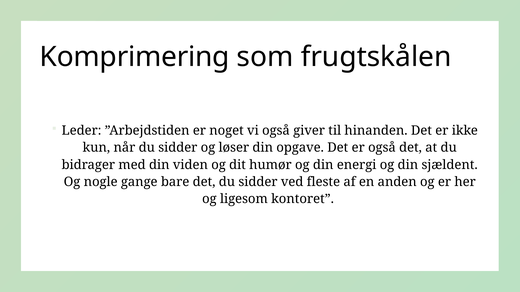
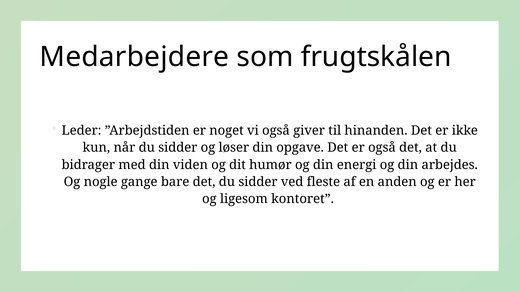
Komprimering: Komprimering -> Medarbejdere (134, 57)
sjældent: sjældent -> arbejdes (450, 165)
